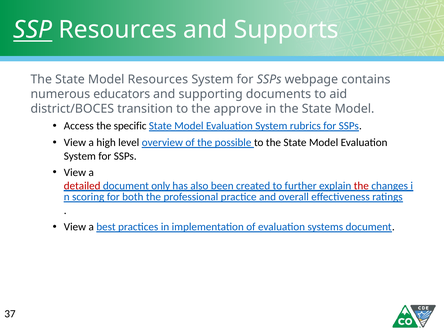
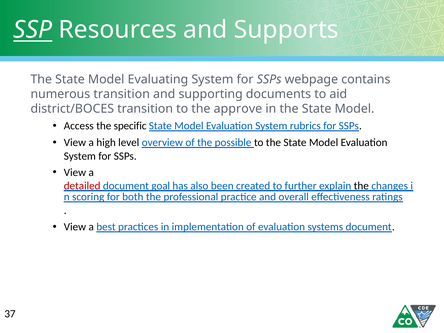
Model Resources: Resources -> Evaluating (158, 79)
numerous educators: educators -> transition (122, 94)
only: only -> goal (161, 186)
the colour: red -> black (361, 186)
